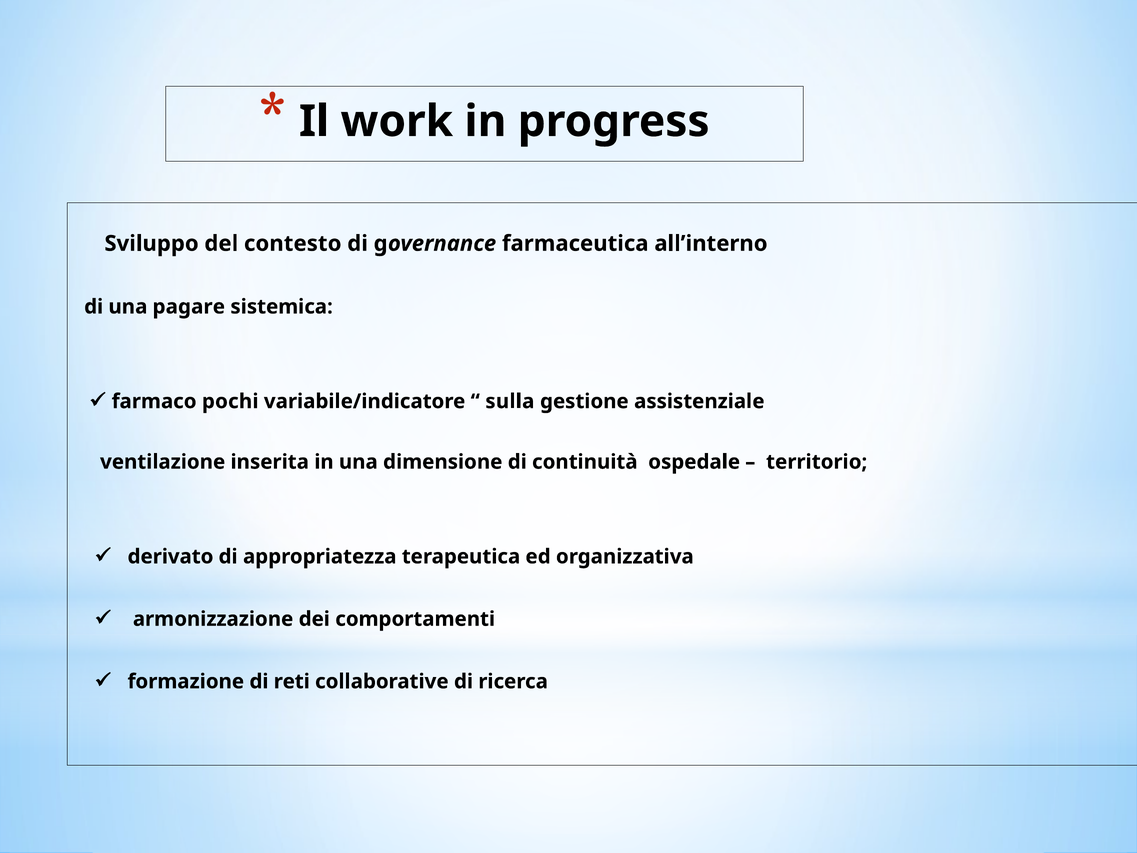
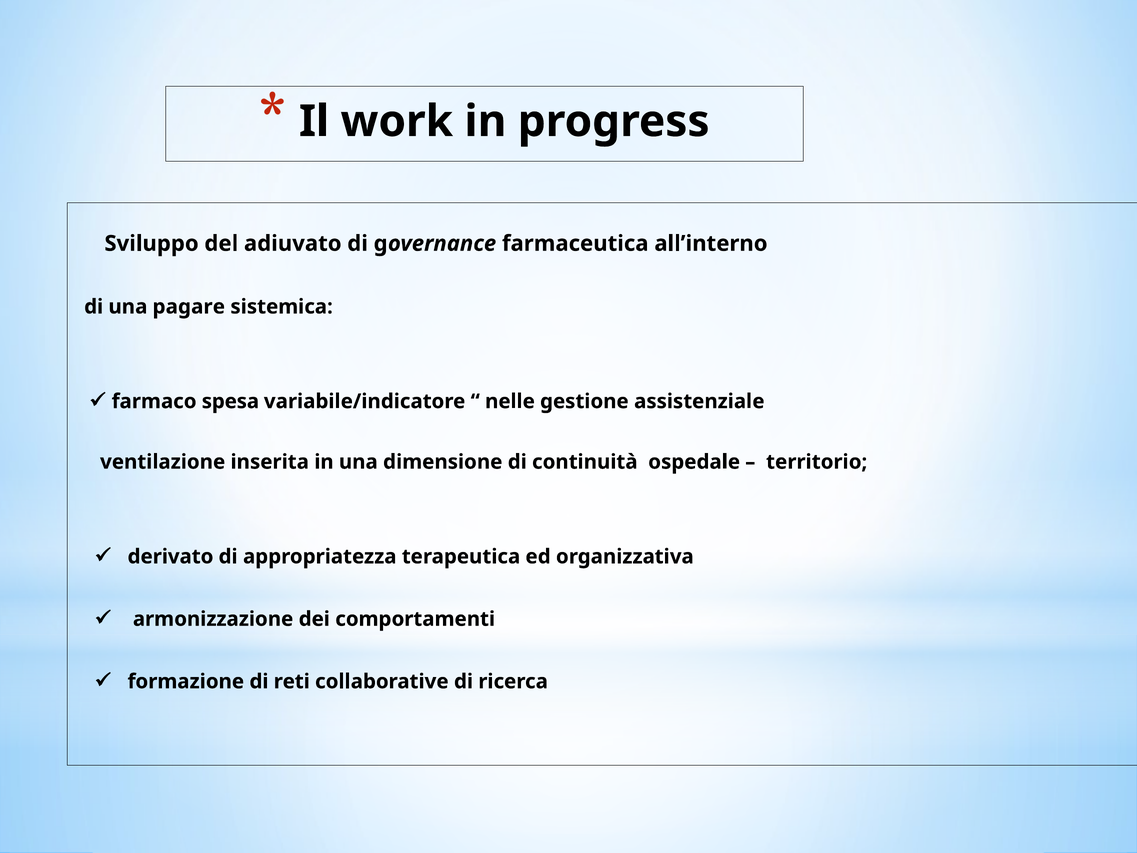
contesto: contesto -> adiuvato (293, 243)
pochi: pochi -> spesa (230, 401)
sulla: sulla -> nelle (510, 401)
